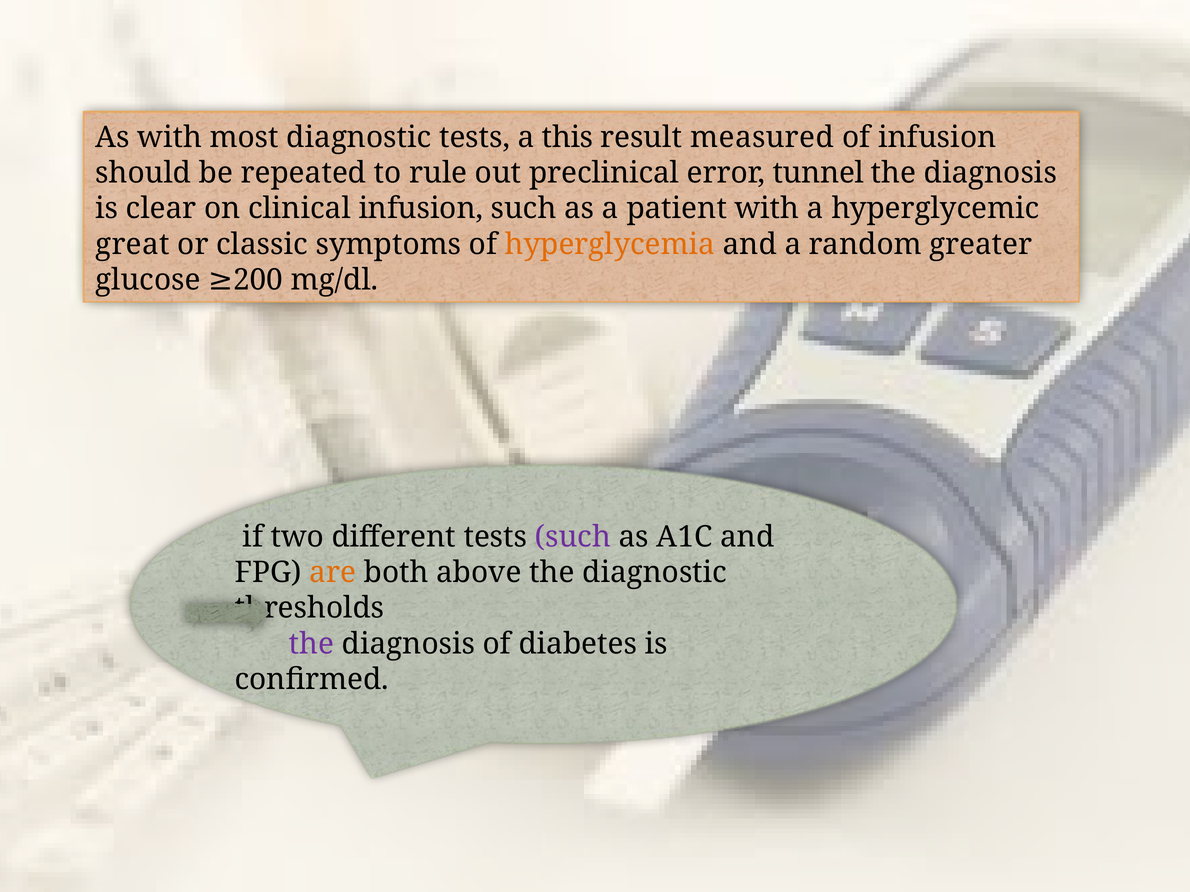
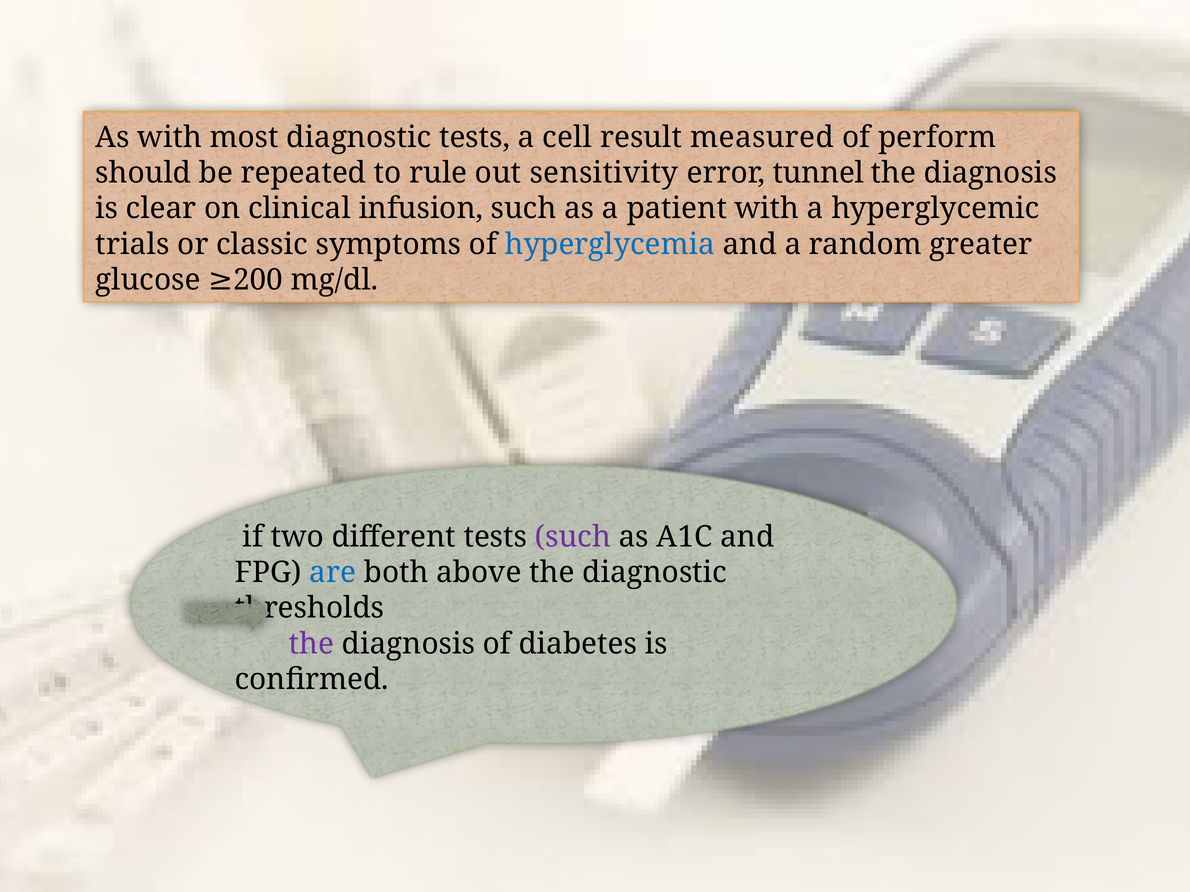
this: this -> cell (567, 137)
of infusion: infusion -> perform (937, 137)
preclinical: preclinical -> sensitivity (604, 173)
great: great -> trials (133, 244)
hyperglycemia colour: orange -> blue (610, 244)
are colour: orange -> blue (333, 573)
